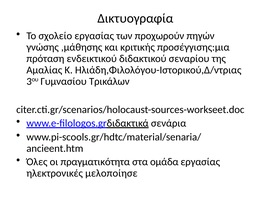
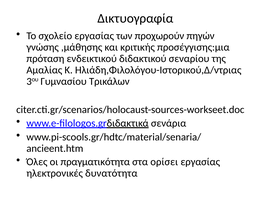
ομάδα: ομάδα -> ορίσει (164, 162)
μελοποίησε: μελοποίησε -> δυνατότητα (111, 173)
